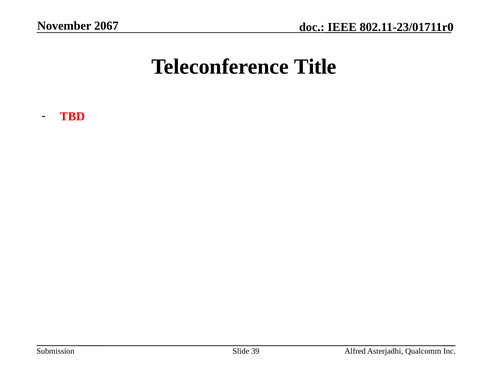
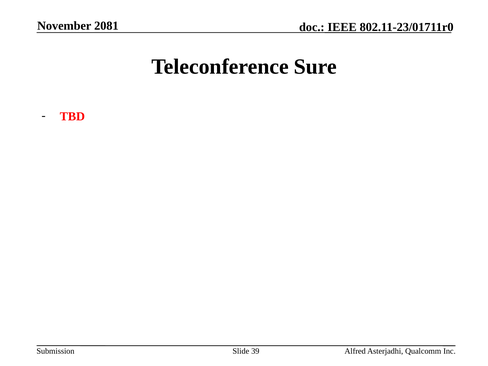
2067: 2067 -> 2081 (106, 26)
Title: Title -> Sure (315, 67)
